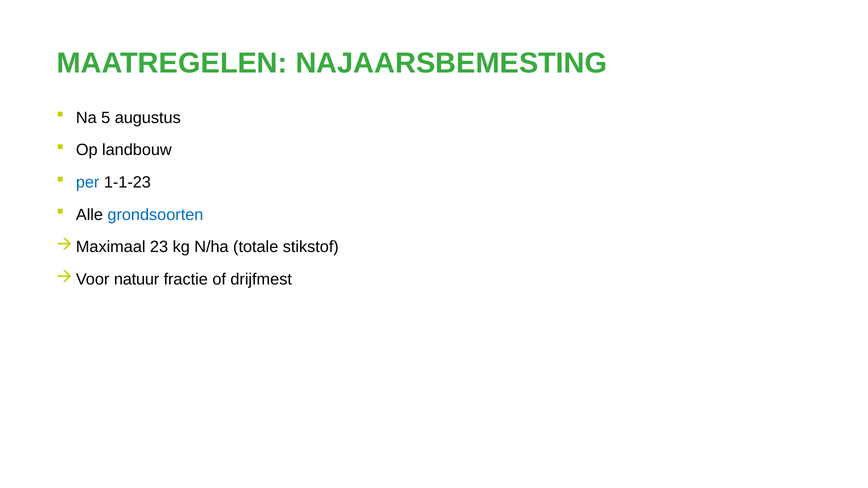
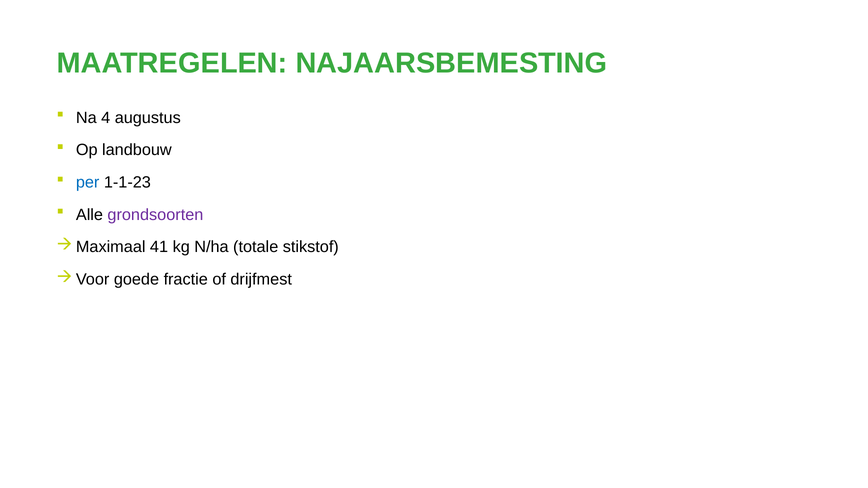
5: 5 -> 4 (106, 118)
grondsoorten colour: blue -> purple (155, 215)
23: 23 -> 41 (159, 247)
natuur: natuur -> goede (136, 279)
